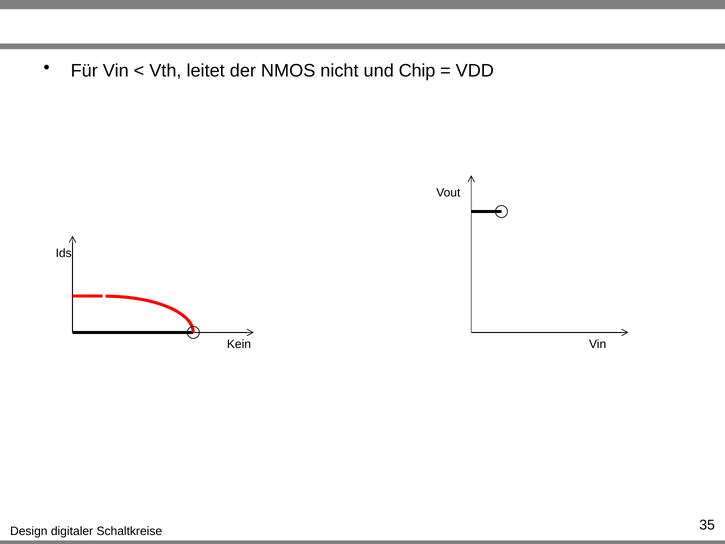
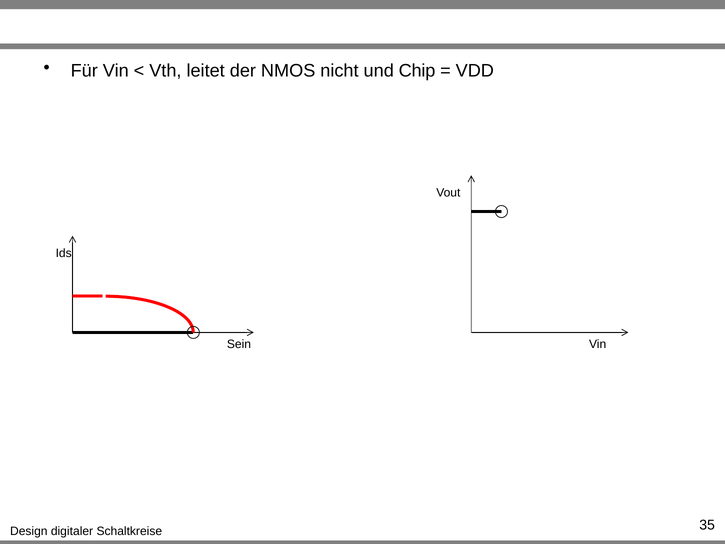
Kein: Kein -> Sein (239, 344)
